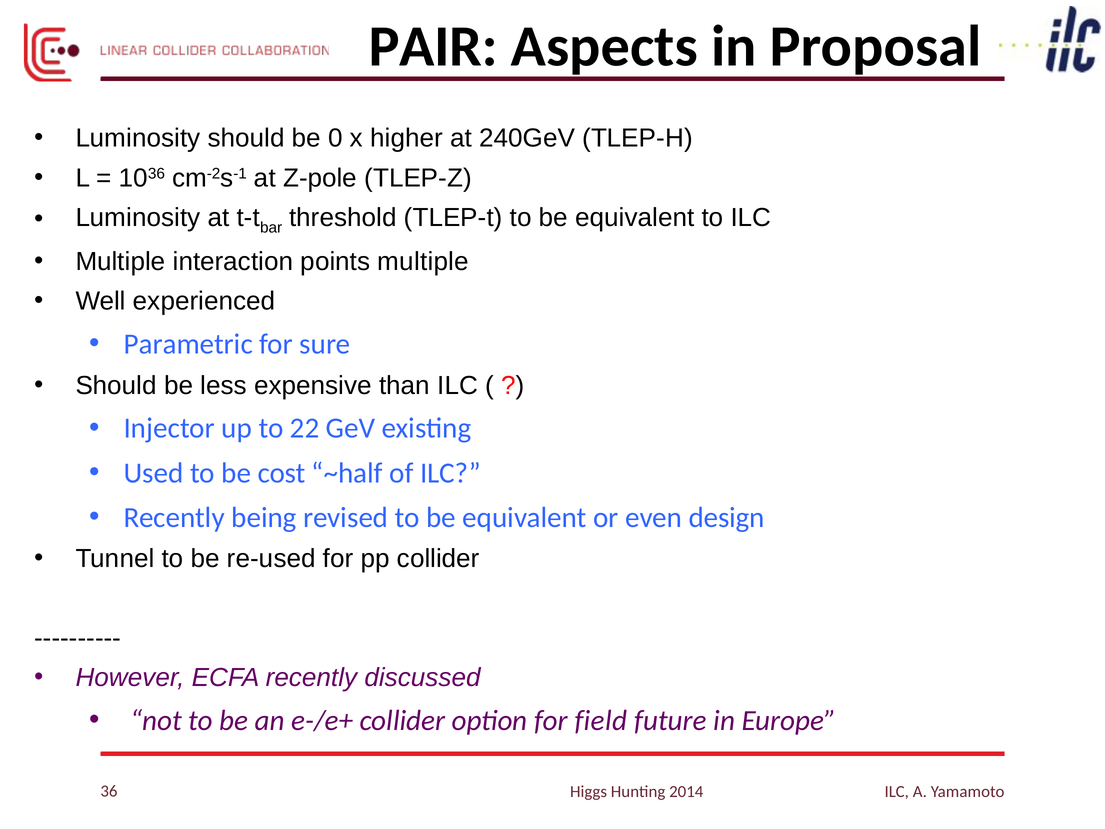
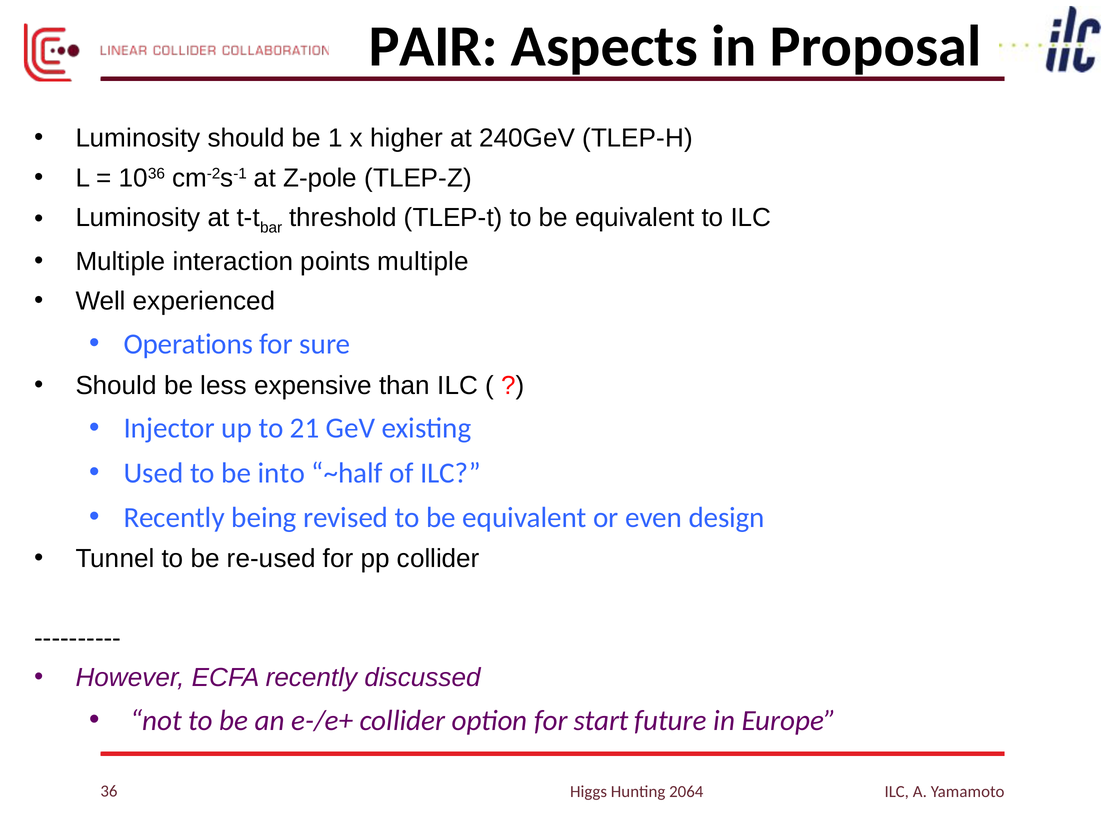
0: 0 -> 1 (335, 138)
Parametric: Parametric -> Operations (188, 344)
22: 22 -> 21 (305, 428)
cost: cost -> into (281, 473)
field: field -> start (601, 720)
2014: 2014 -> 2064 (686, 791)
